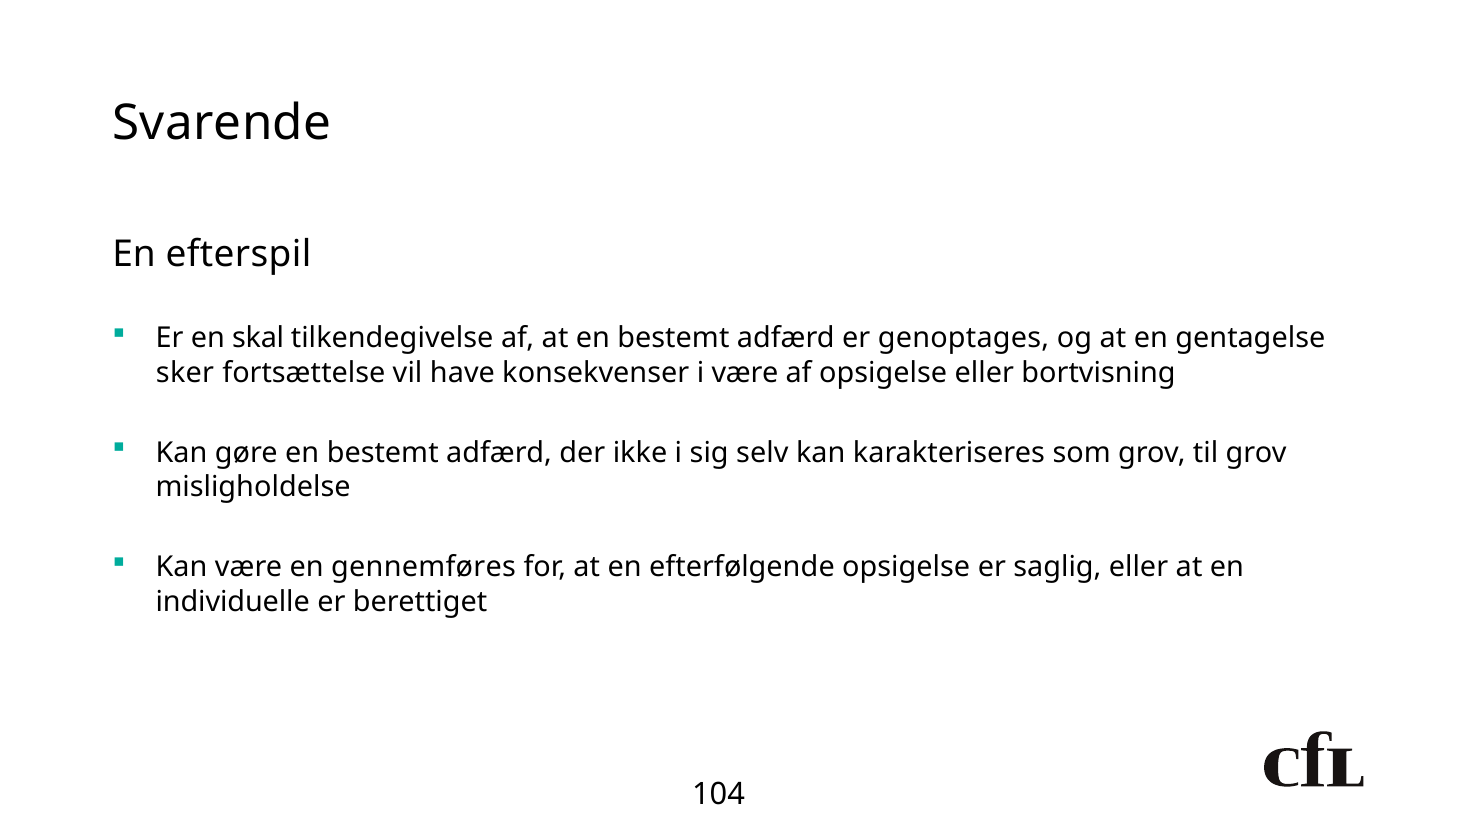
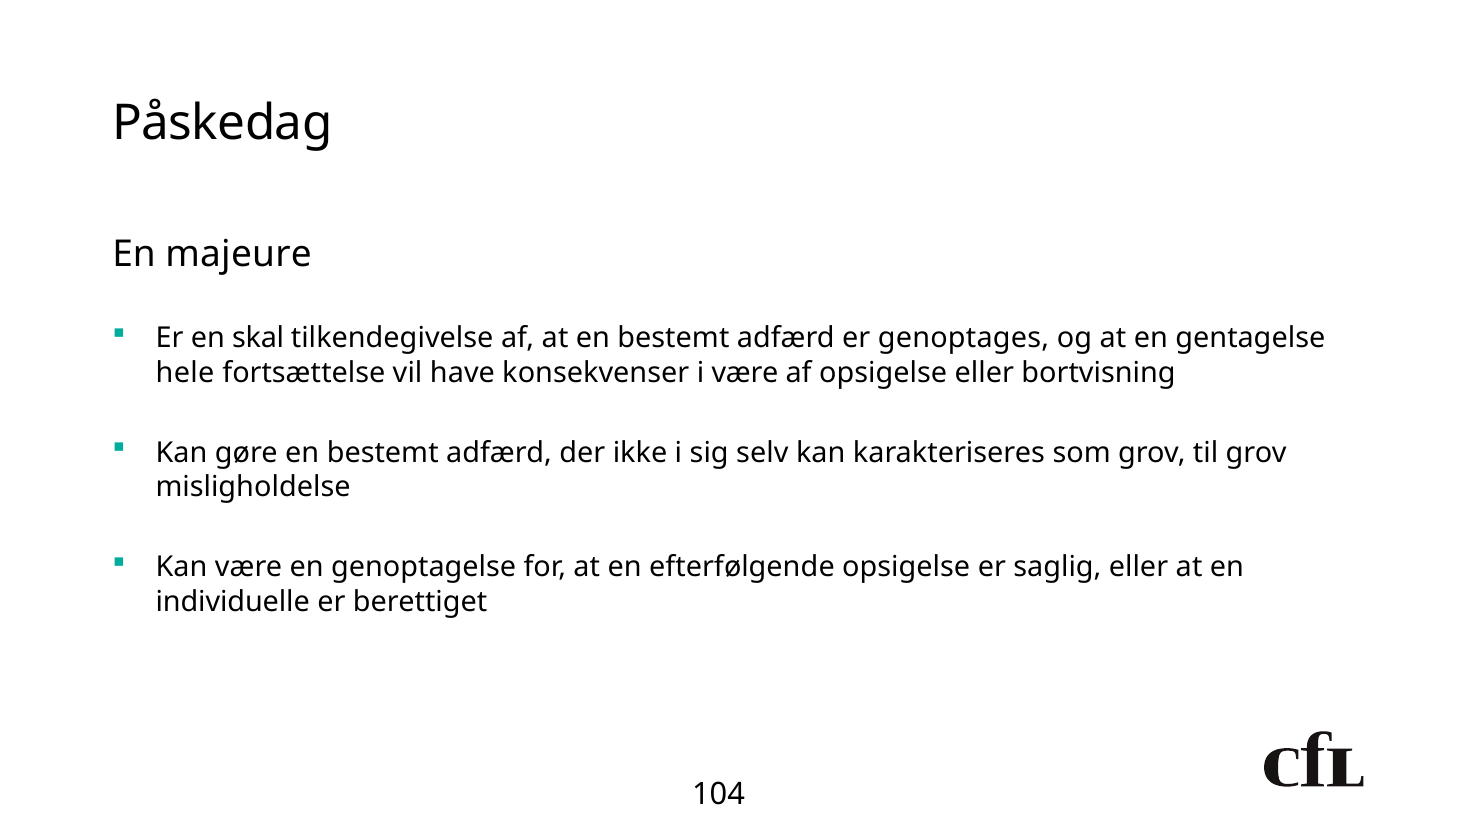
Svarende: Svarende -> Påskedag (222, 123)
efterspil: efterspil -> majeure (239, 254)
sker: sker -> hele (185, 373)
gennemføres: gennemføres -> genoptagelse (424, 567)
